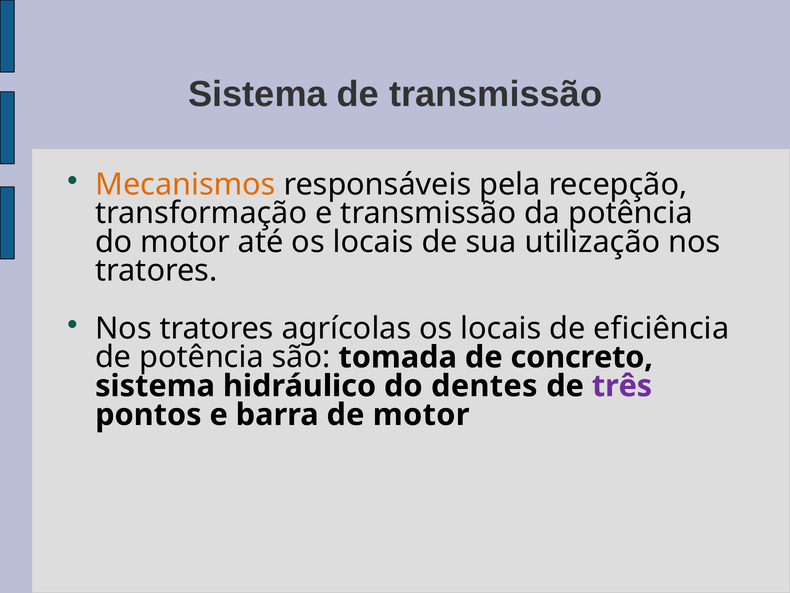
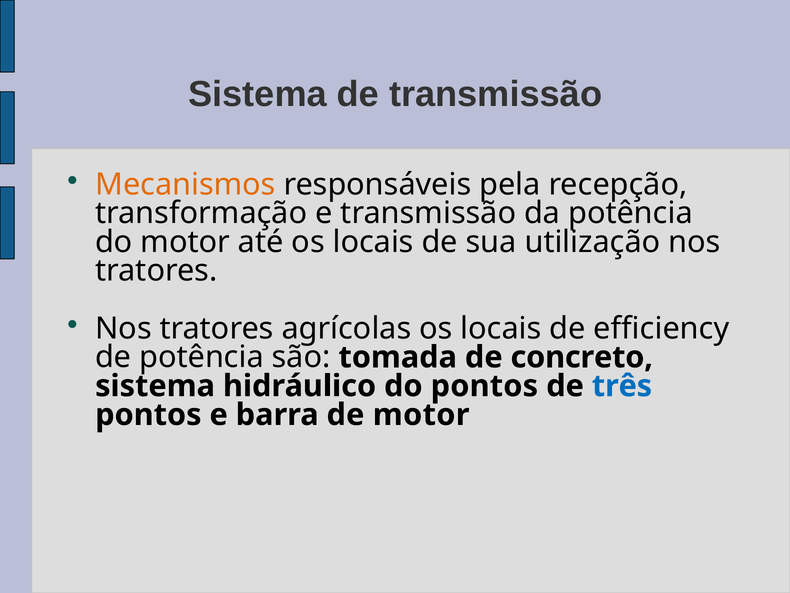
eficiência: eficiência -> efficiency (661, 328)
do dentes: dentes -> pontos (484, 386)
três colour: purple -> blue (622, 386)
